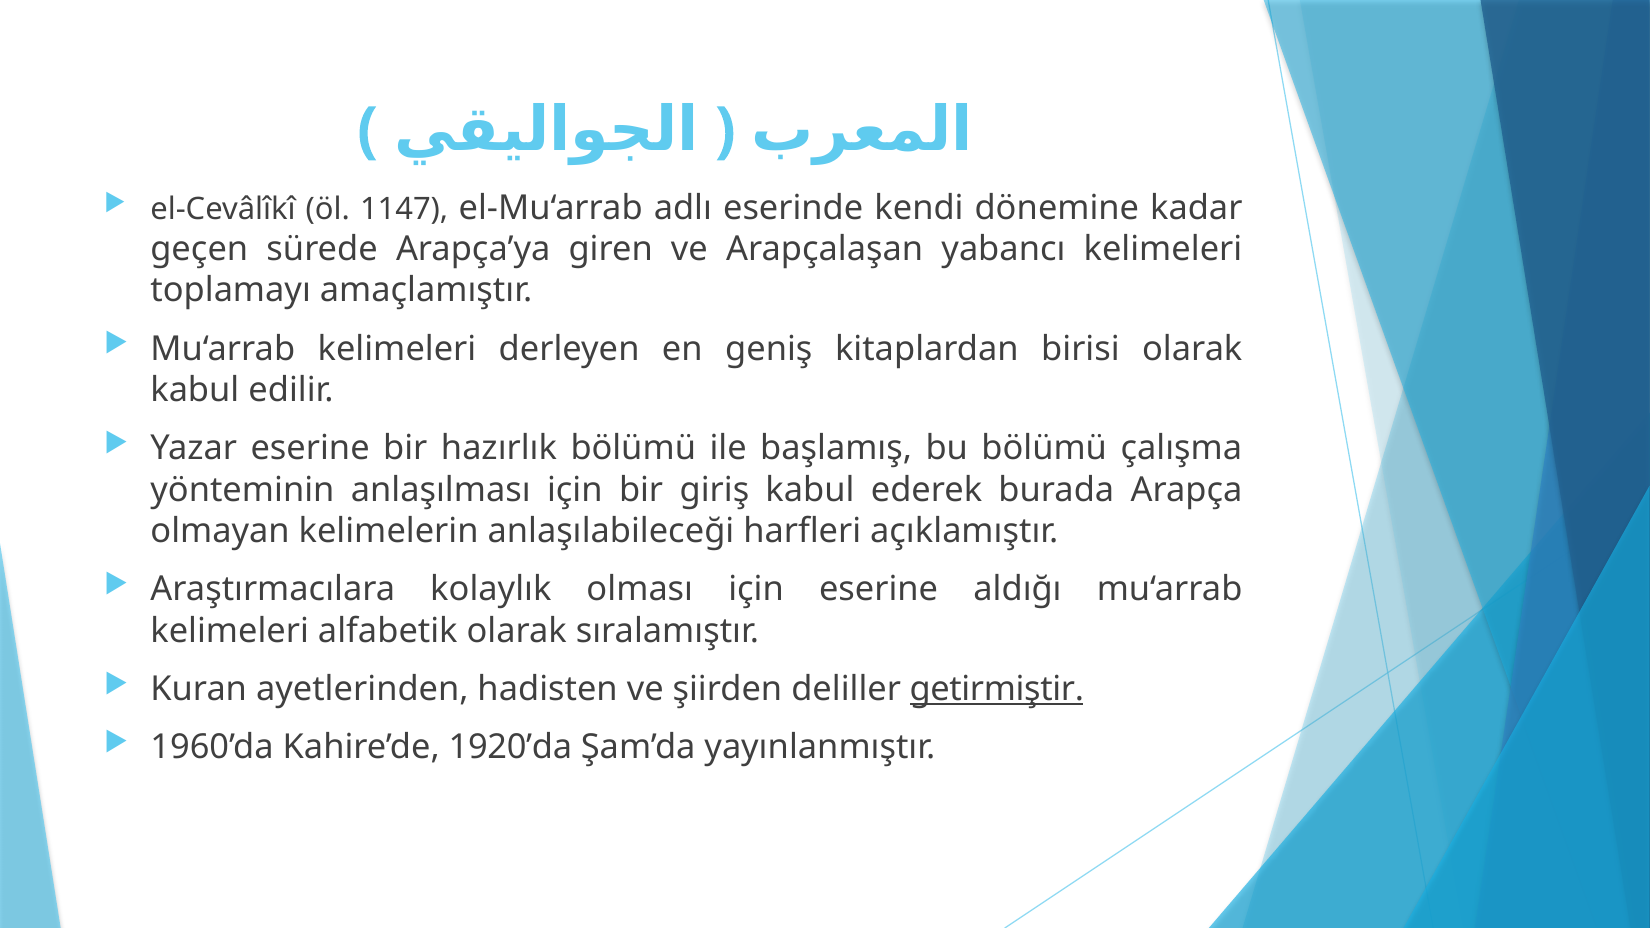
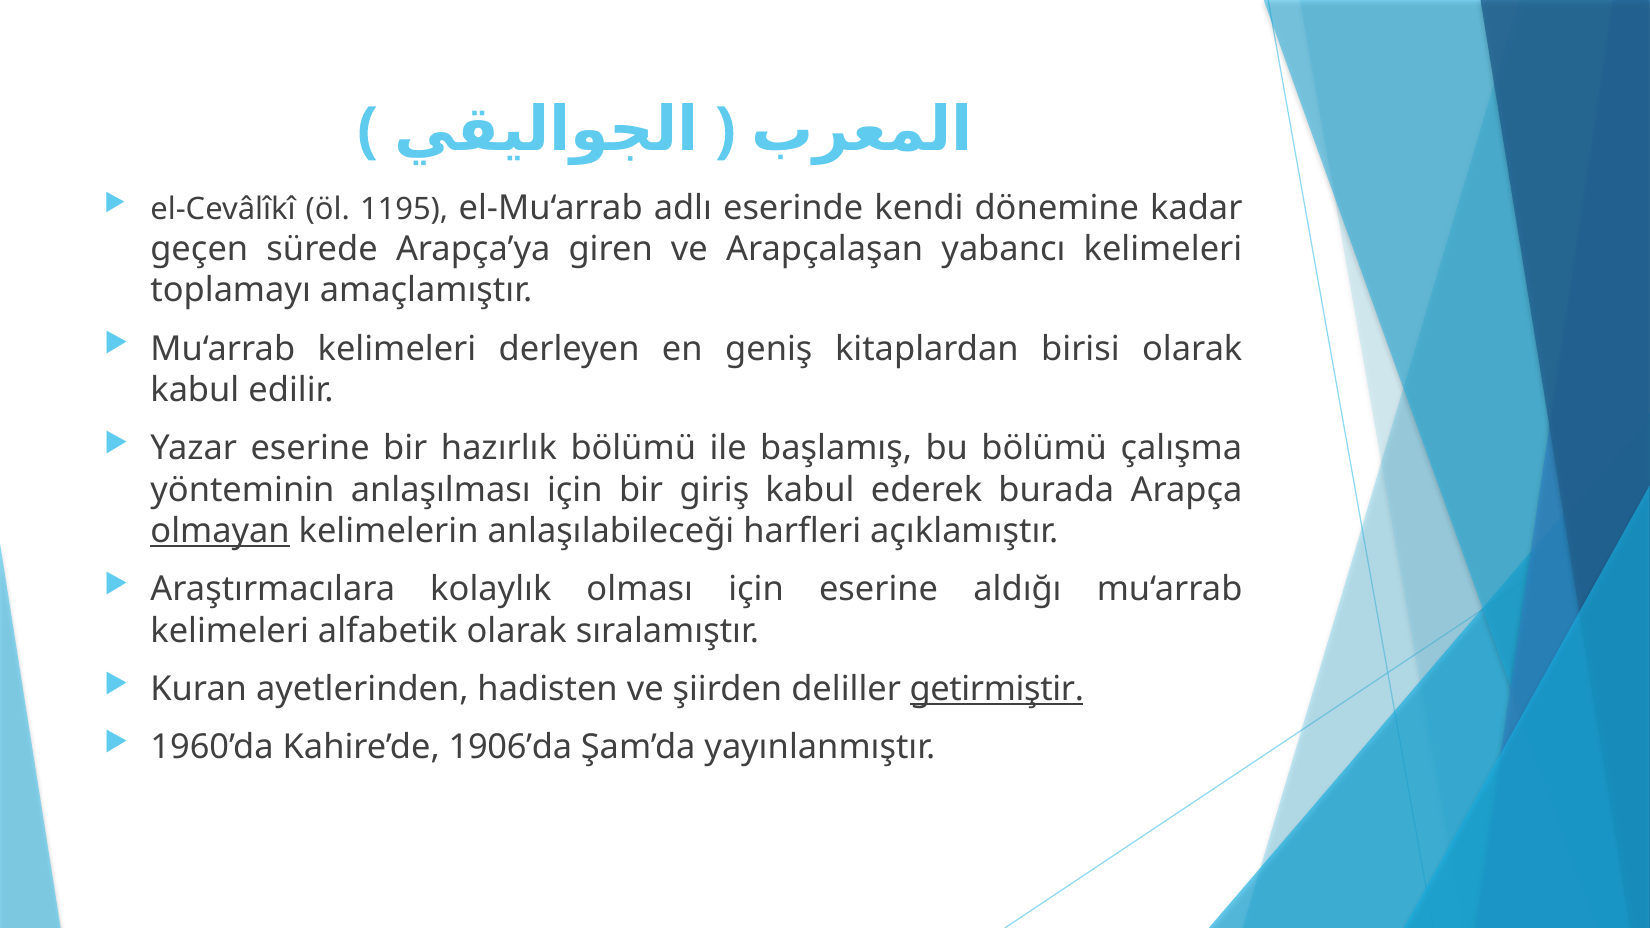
1147: 1147 -> 1195 (404, 209)
olmayan underline: none -> present (220, 531)
1920’da: 1920’da -> 1906’da (510, 748)
